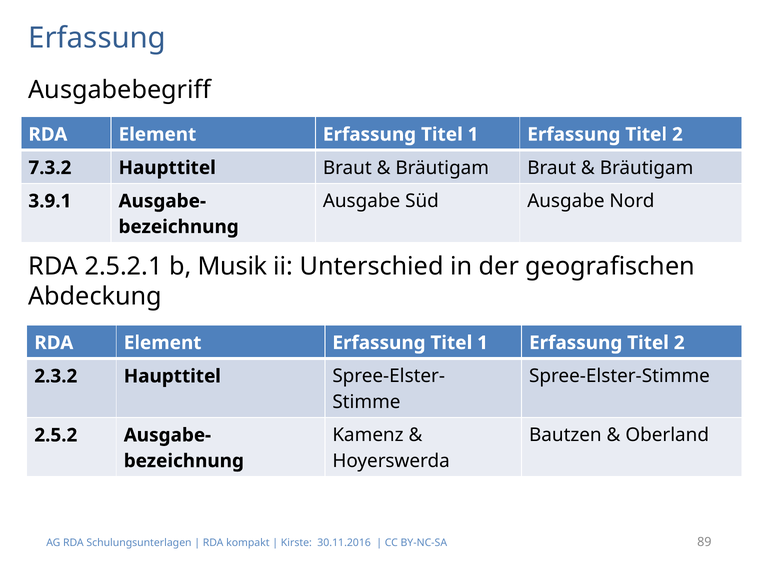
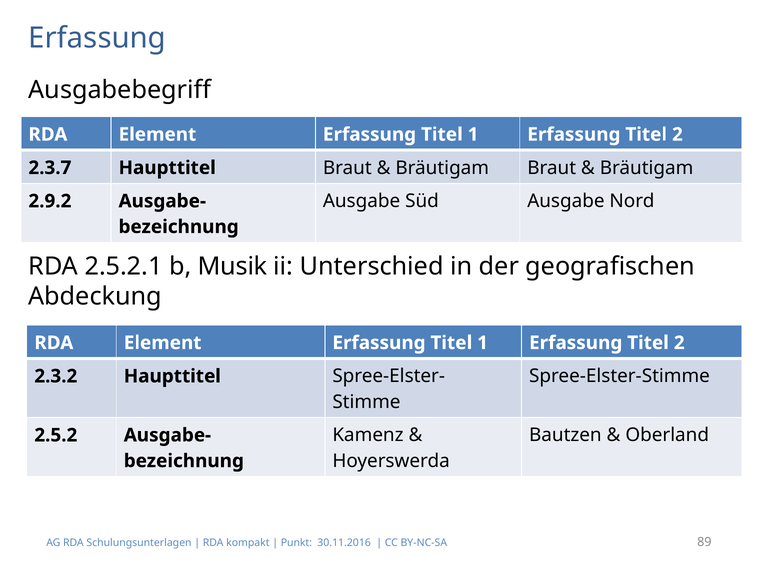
7.3.2: 7.3.2 -> 2.3.7 (50, 168)
3.9.1: 3.9.1 -> 2.9.2 (50, 201)
Kirste: Kirste -> Punkt (296, 544)
